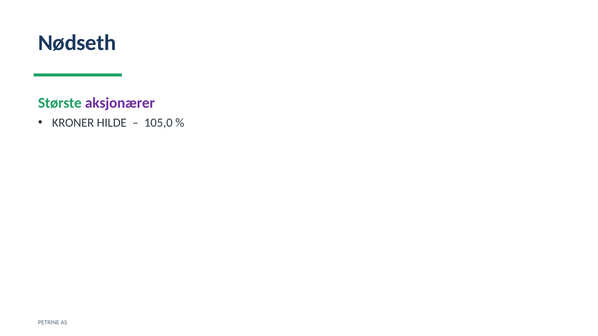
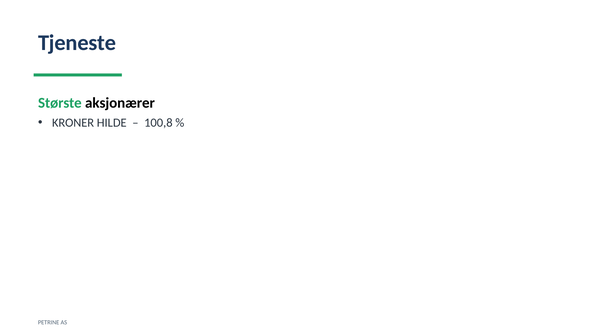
Nødseth: Nødseth -> Tjeneste (77, 43)
aksjonærer colour: purple -> black (120, 103)
105,0: 105,0 -> 100,8 (158, 123)
